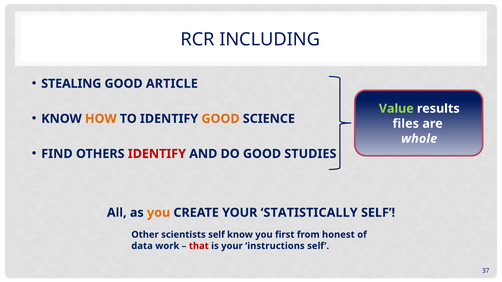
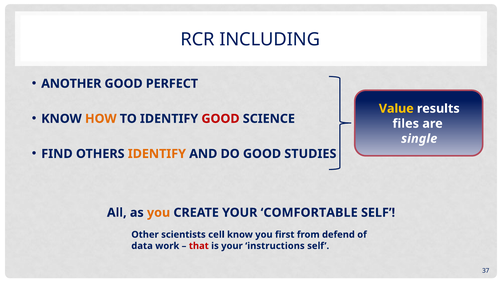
STEALING: STEALING -> ANOTHER (71, 84)
ARTICLE: ARTICLE -> PERFECT (172, 84)
Value colour: light green -> yellow (396, 109)
GOOD colour: orange -> red (220, 119)
whole: whole -> single (419, 139)
IDENTIFY colour: red -> orange (157, 154)
STATISTICALLY: STATISTICALLY -> COMFORTABLE (309, 213)
scientists self: self -> cell (216, 235)
honest: honest -> defend (338, 235)
